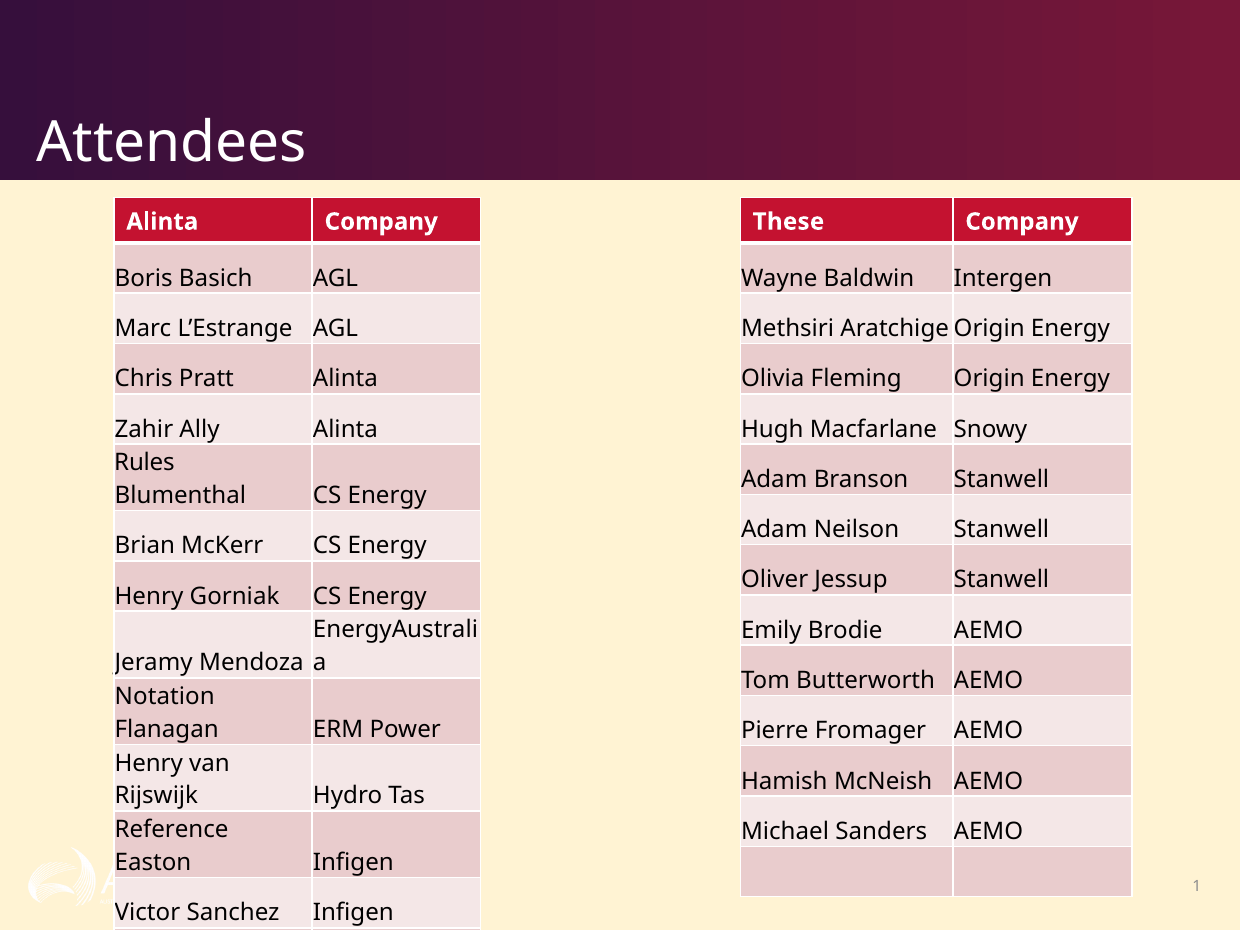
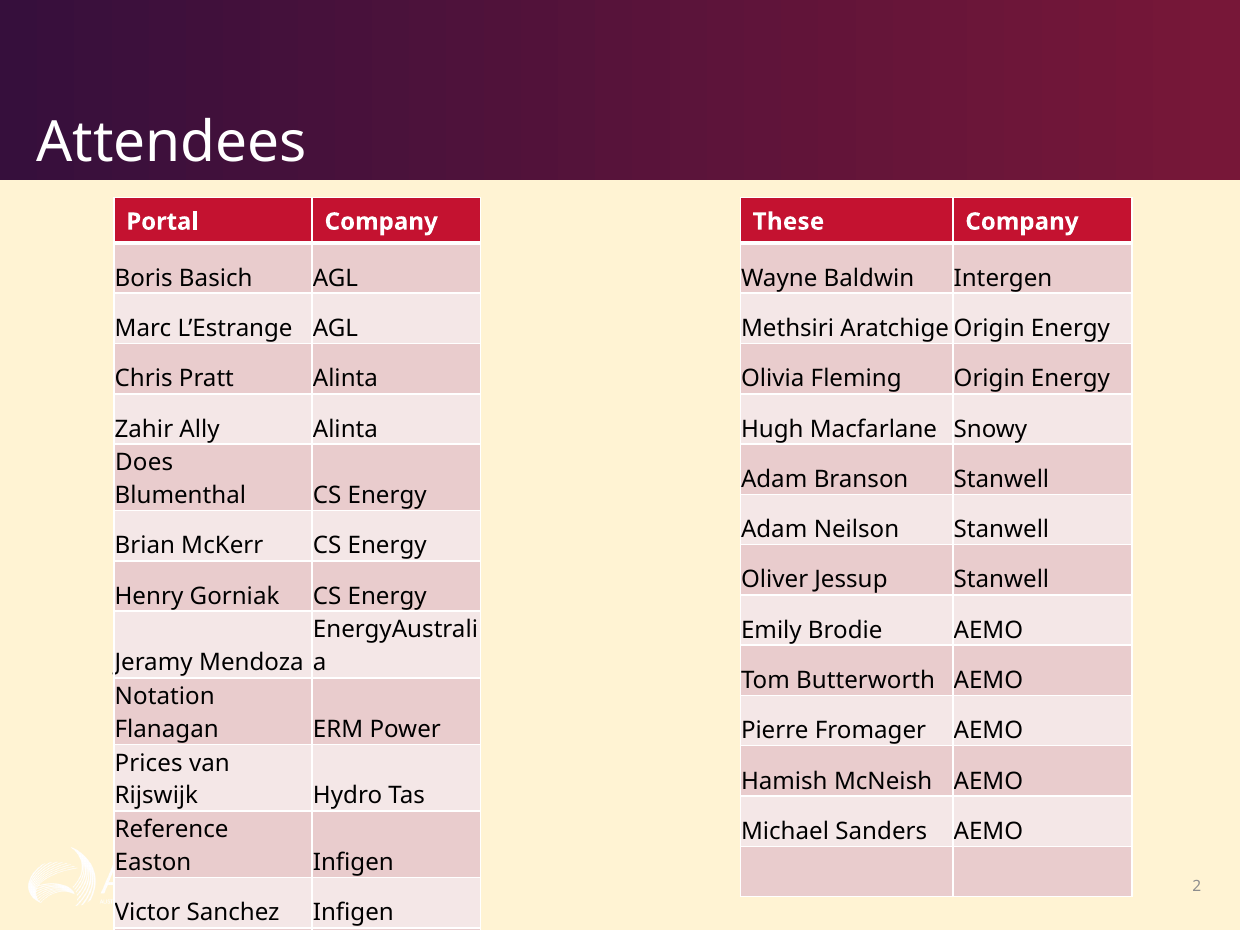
Alinta: Alinta -> Portal (162, 222)
Rules: Rules -> Does (144, 463)
Henry: Henry -> Prices (149, 763)
1: 1 -> 2 (1197, 887)
